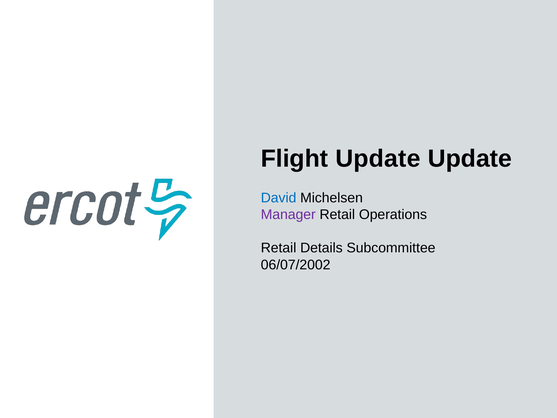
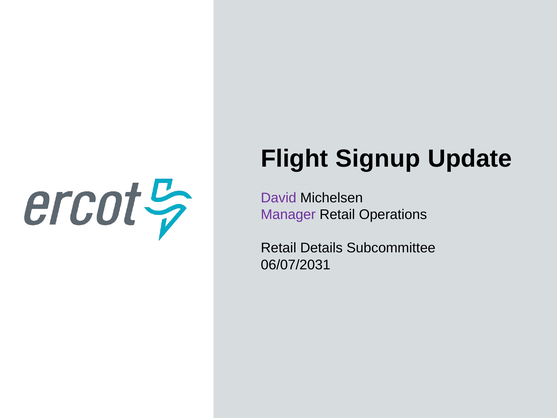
Flight Update: Update -> Signup (378, 159)
David colour: blue -> purple (279, 198)
06/07/2002: 06/07/2002 -> 06/07/2031 (296, 265)
